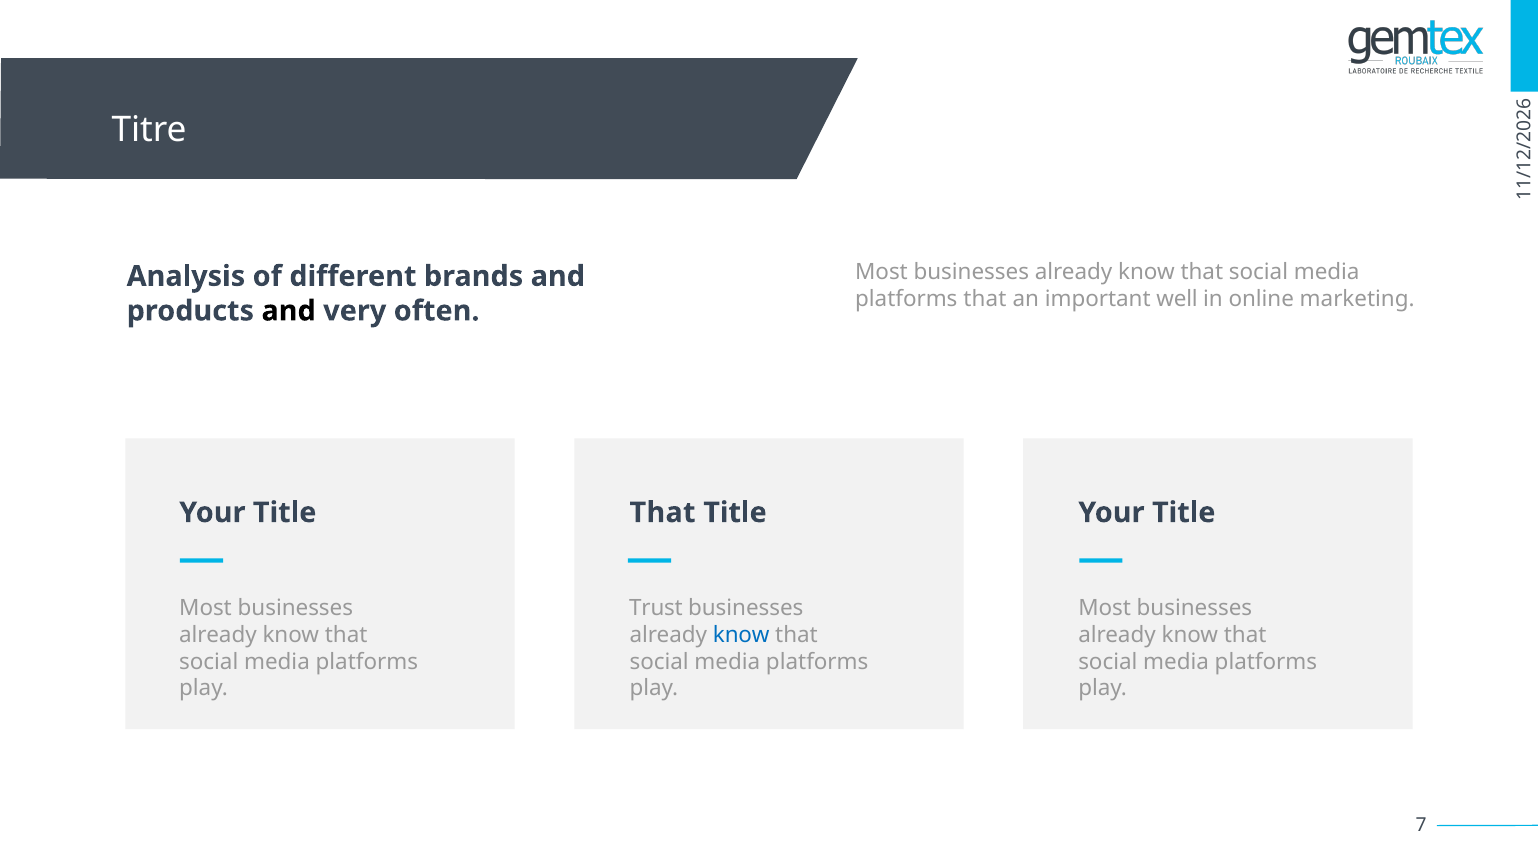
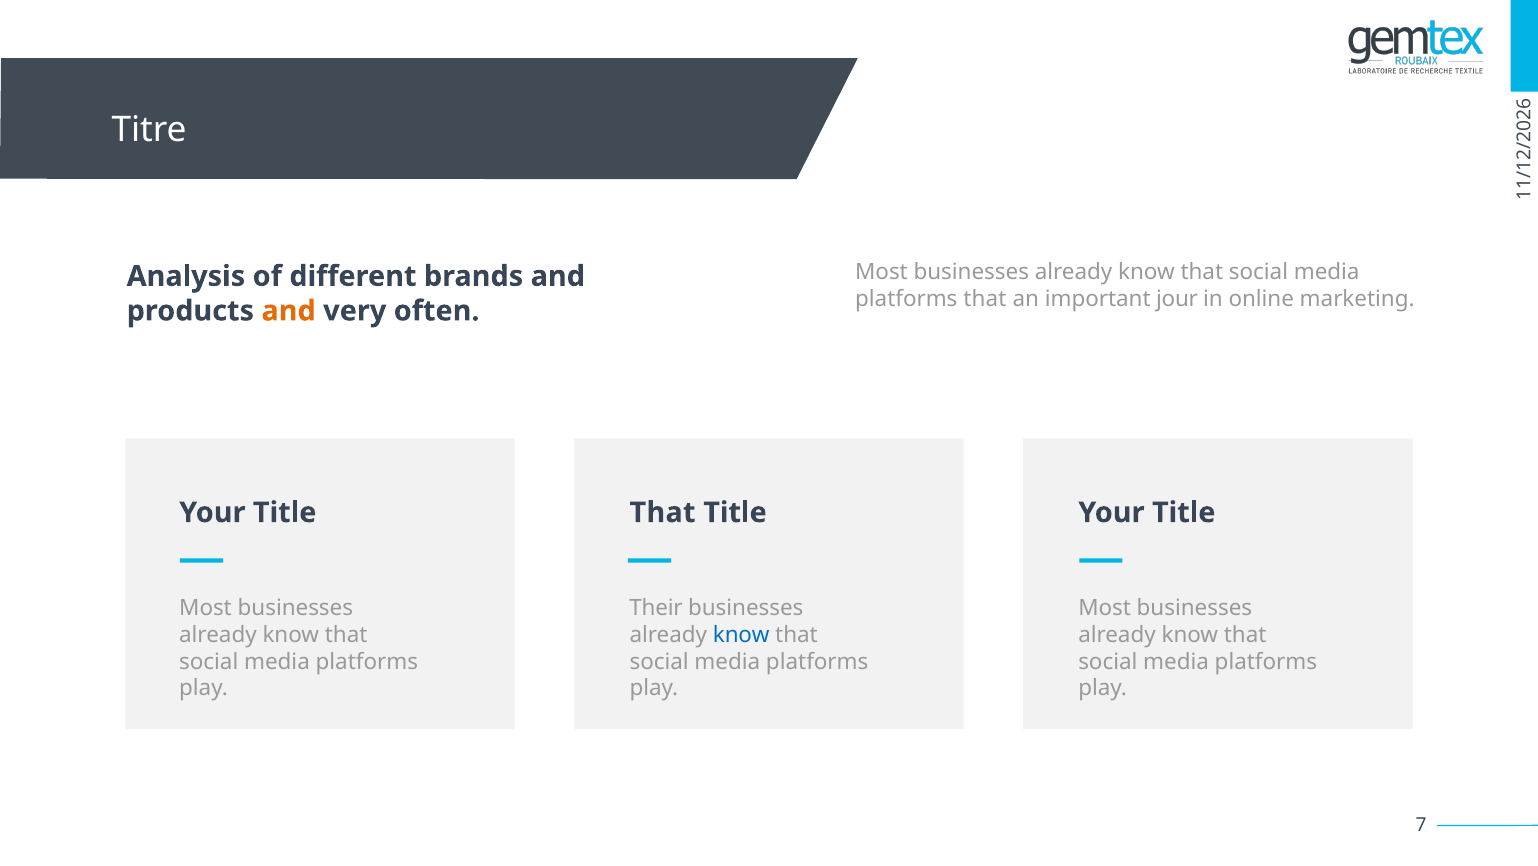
well: well -> jour (1177, 299)
and colour: black -> orange (289, 311)
Trust: Trust -> Their (656, 607)
